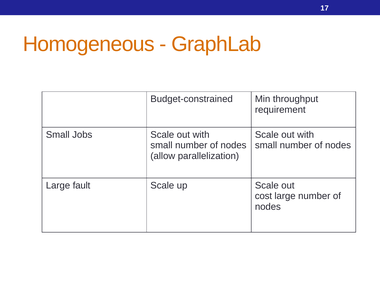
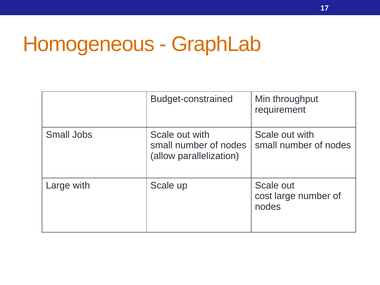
Large fault: fault -> with (81, 185)
